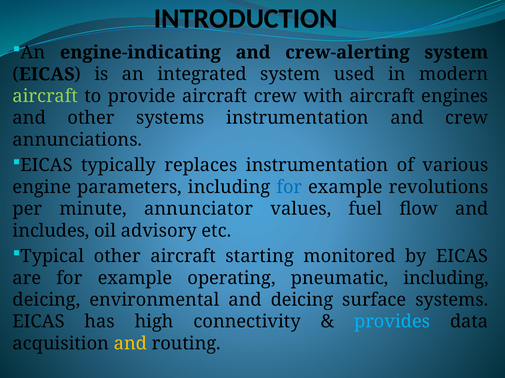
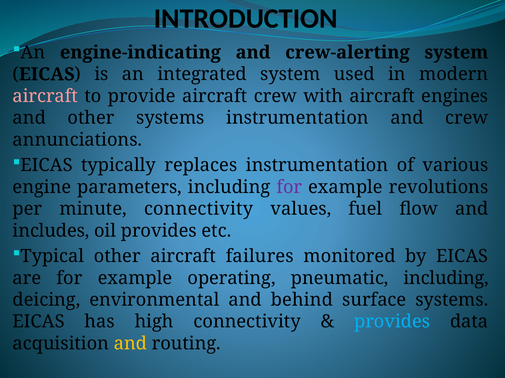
aircraft colour: light green -> pink (45, 96)
for colour: blue -> purple (289, 187)
minute annunciator: annunciator -> connectivity (199, 209)
oil advisory: advisory -> provides (159, 231)
starting: starting -> failures (260, 257)
and deicing: deicing -> behind (302, 300)
